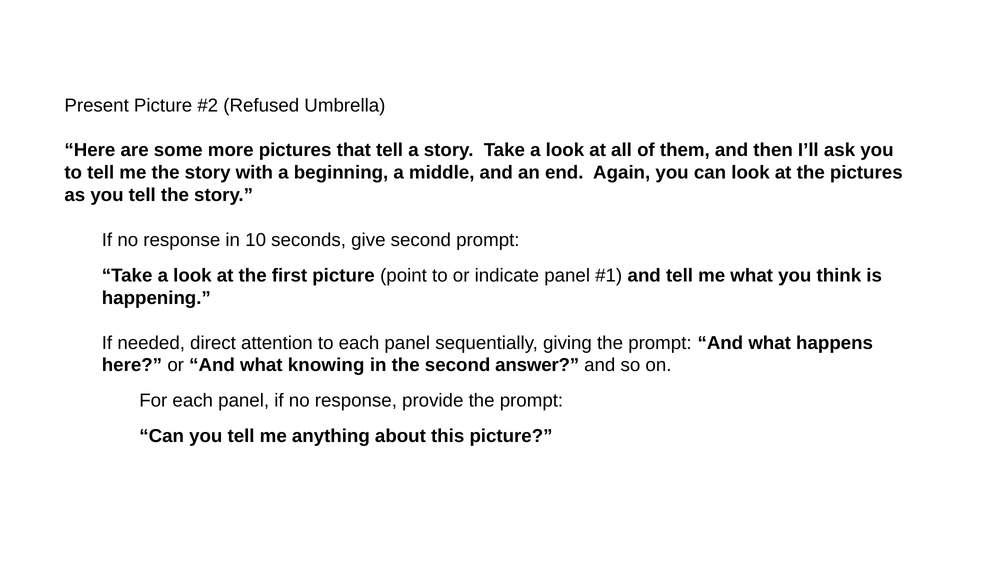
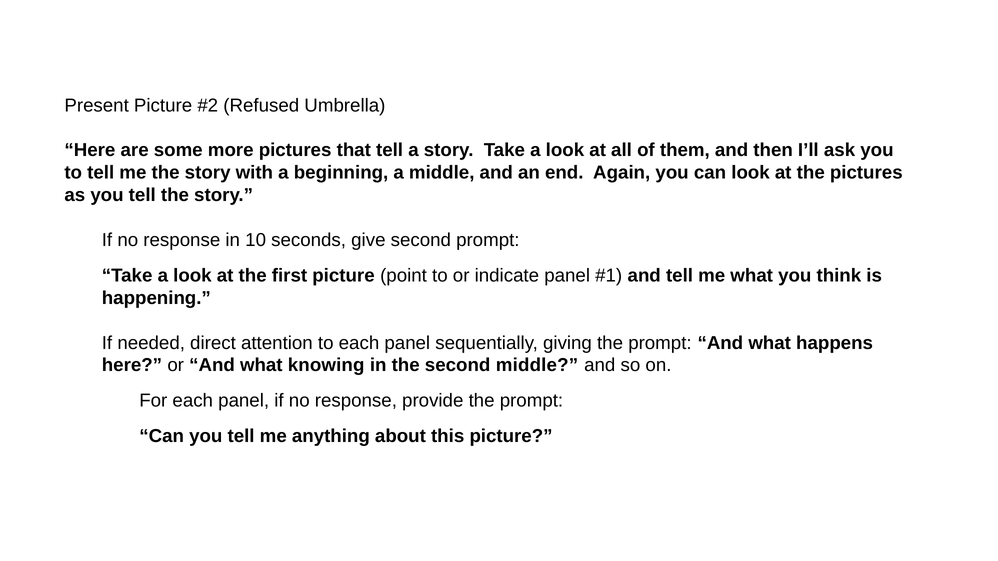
second answer: answer -> middle (537, 366)
